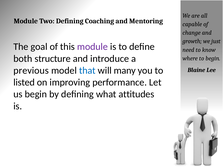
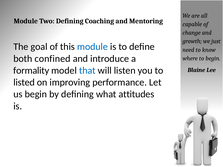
module colour: purple -> blue (92, 47)
structure: structure -> confined (53, 59)
previous: previous -> formality (31, 71)
many: many -> listen (125, 71)
